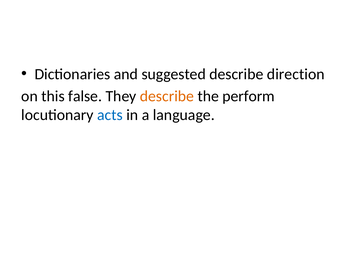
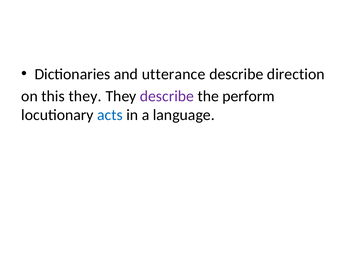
suggested: suggested -> utterance (174, 74)
this false: false -> they (85, 96)
describe colour: orange -> purple (167, 96)
